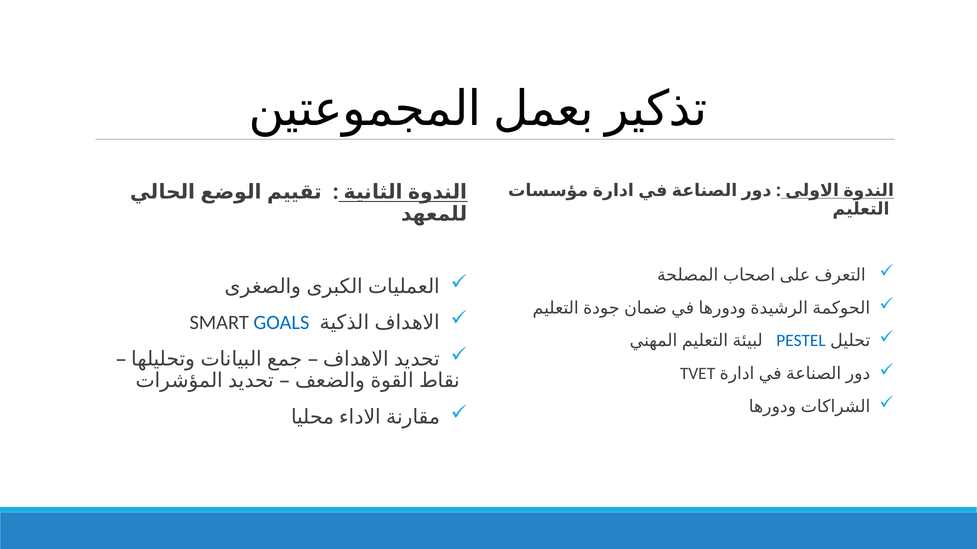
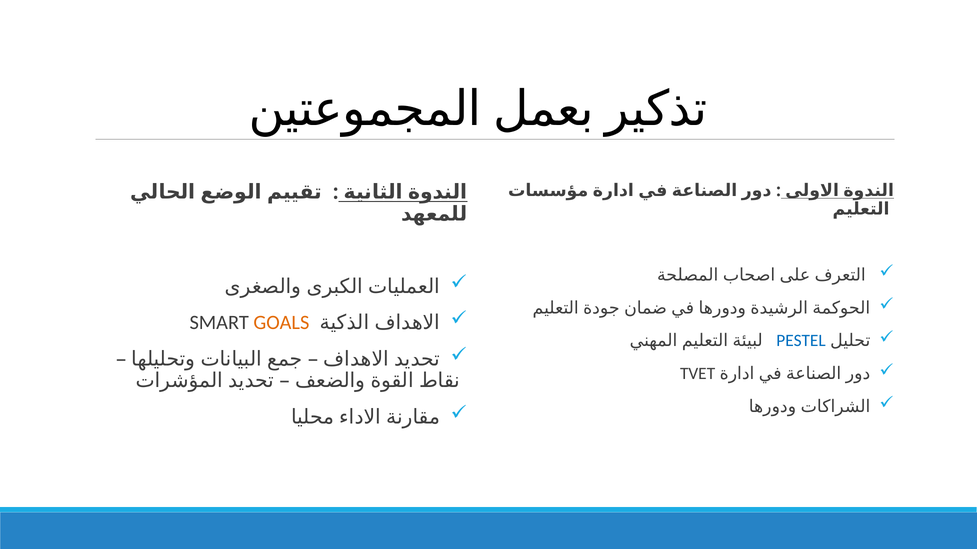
GOALS colour: blue -> orange (281, 323)
